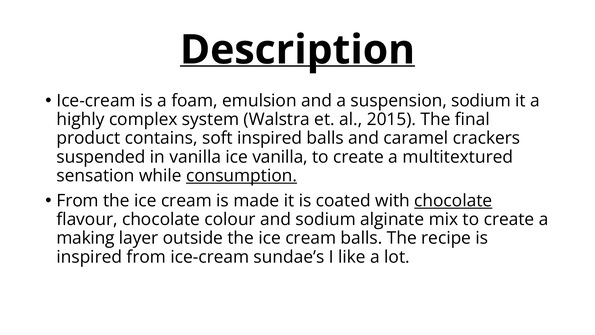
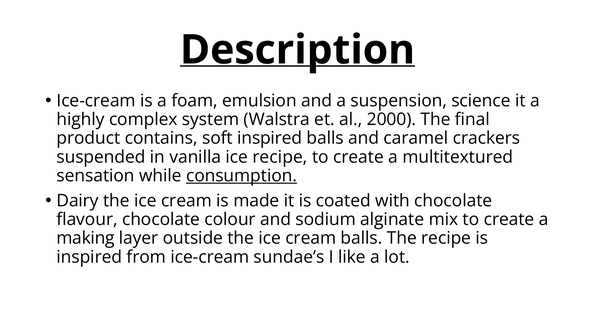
suspension sodium: sodium -> science (481, 101)
2015: 2015 -> 2000 (391, 119)
ice vanilla: vanilla -> recipe (280, 157)
From: From -> Dairy (78, 201)
chocolate underline: present -> none (453, 201)
